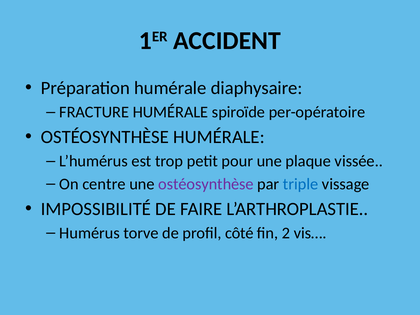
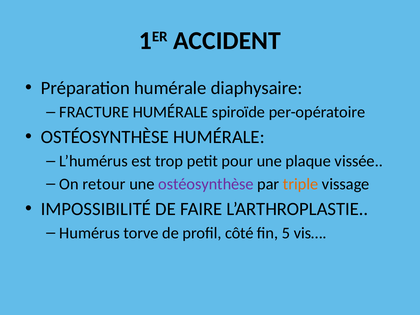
centre: centre -> retour (104, 184)
triple colour: blue -> orange (301, 184)
2: 2 -> 5 (286, 233)
